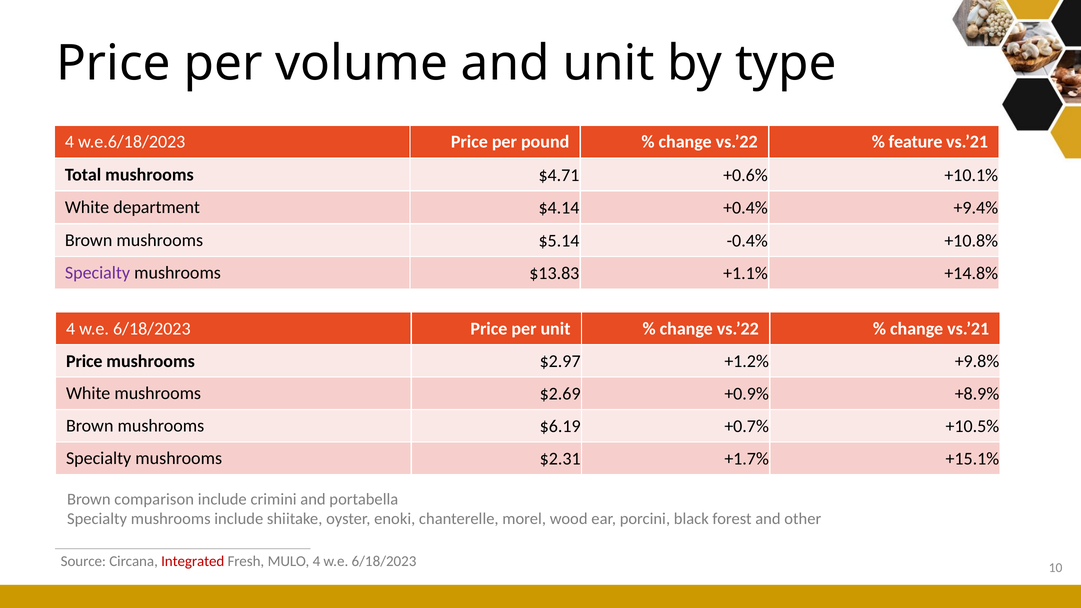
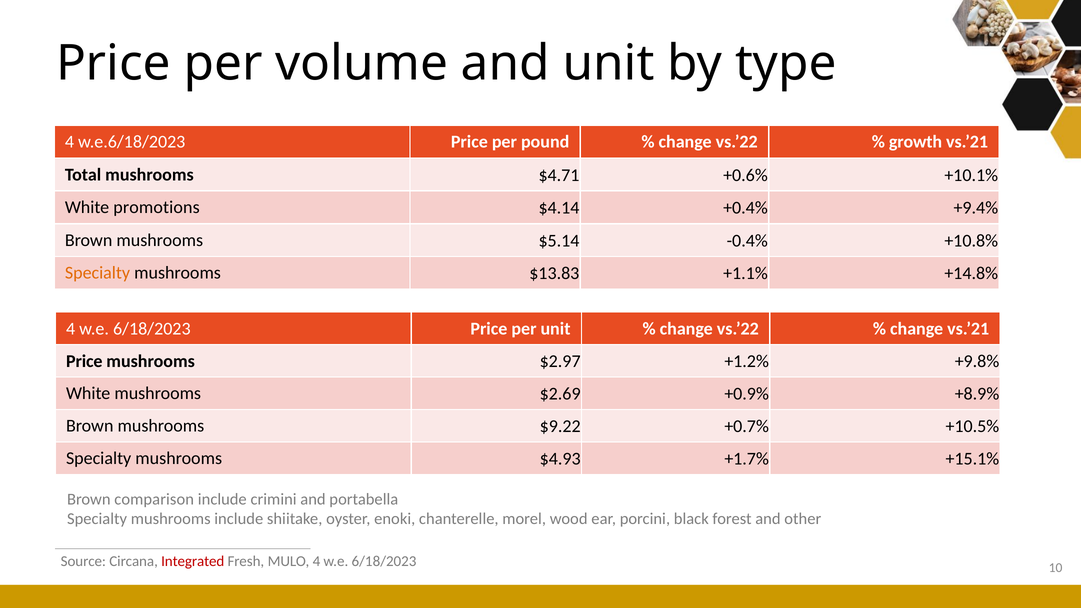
feature: feature -> growth (916, 142)
department: department -> promotions (157, 207)
Specialty colour: purple -> orange (98, 273)
$6.19: $6.19 -> $9.22 (560, 426)
$2.31: $2.31 -> $4.93 (560, 459)
